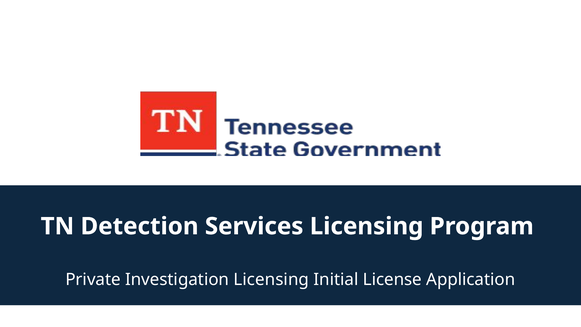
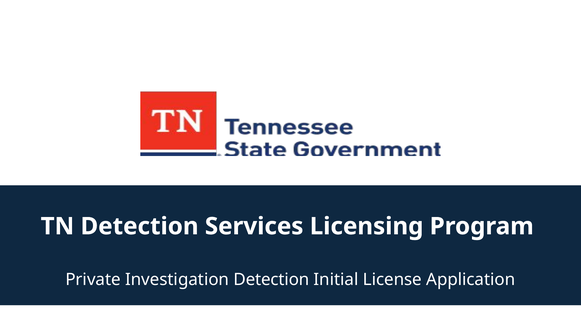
Investigation Licensing: Licensing -> Detection (271, 279)
